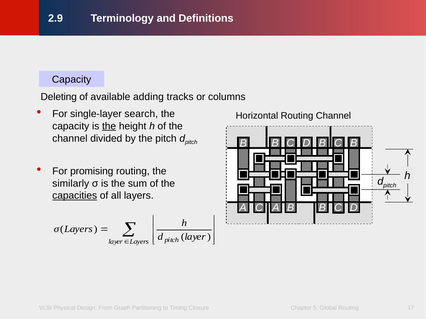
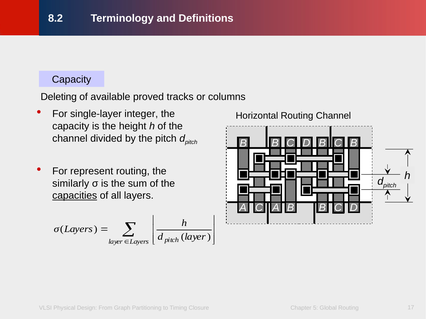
2.9: 2.9 -> 8.2 (55, 19)
adding: adding -> proved (149, 97)
search: search -> integer (141, 114)
the underline: present -> none (109, 126)
promising: promising -> represent (92, 171)
